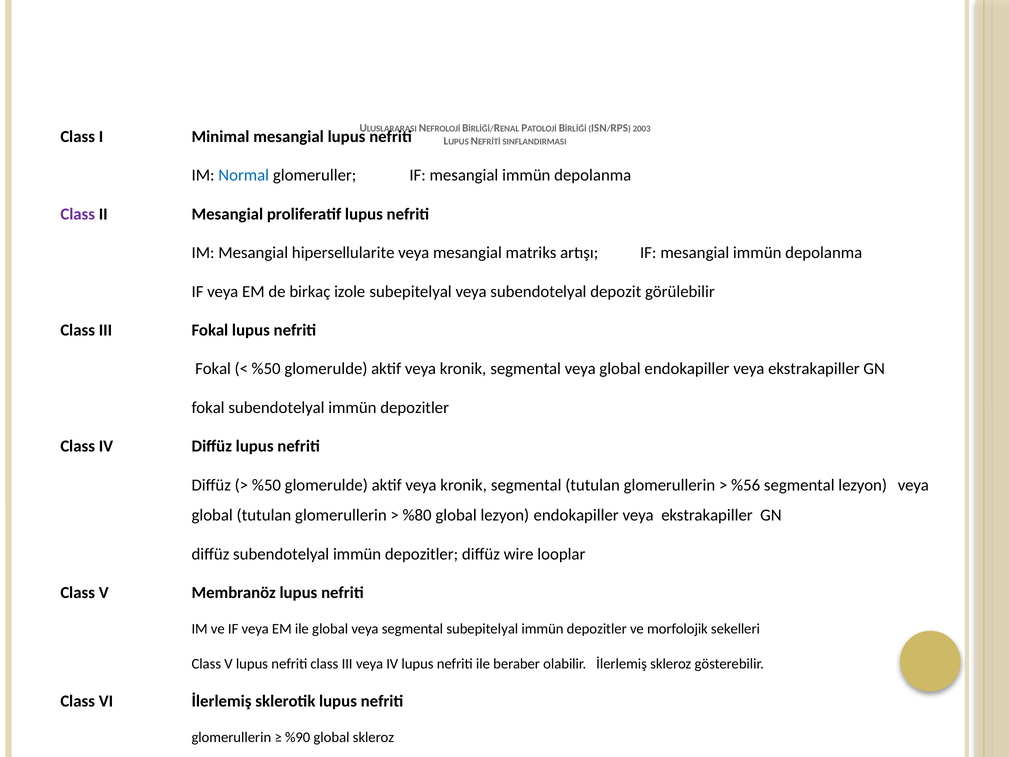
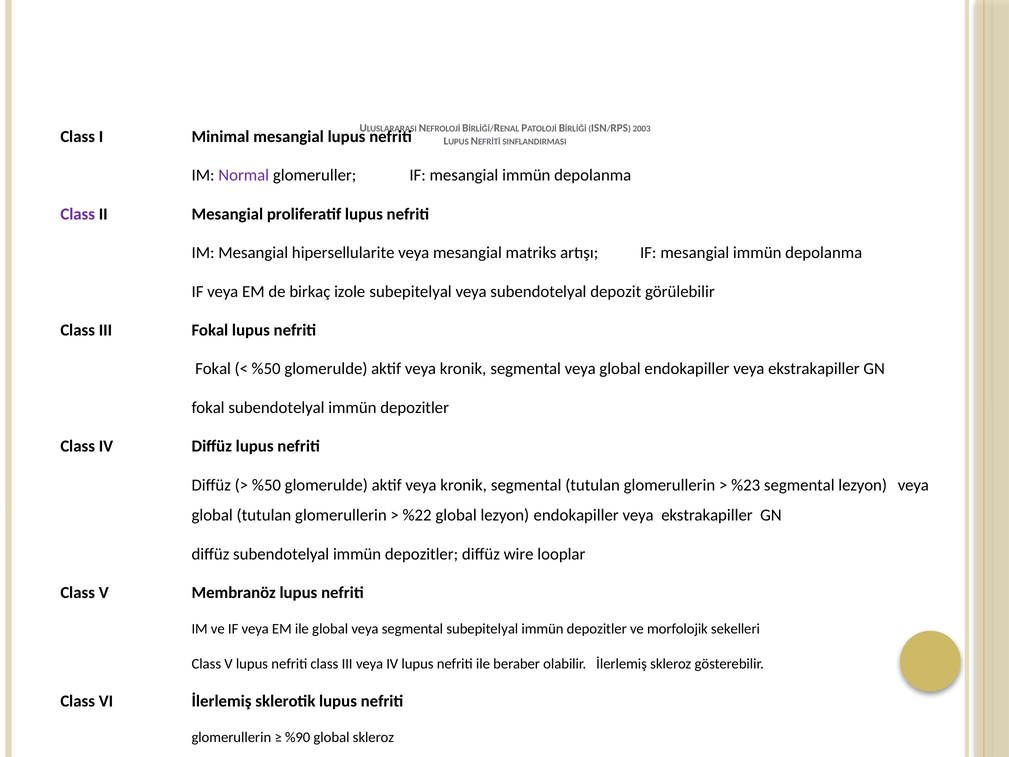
Normal colour: blue -> purple (244, 175)
%56: %56 -> %23 (746, 485)
%80: %80 -> %22 (417, 515)
